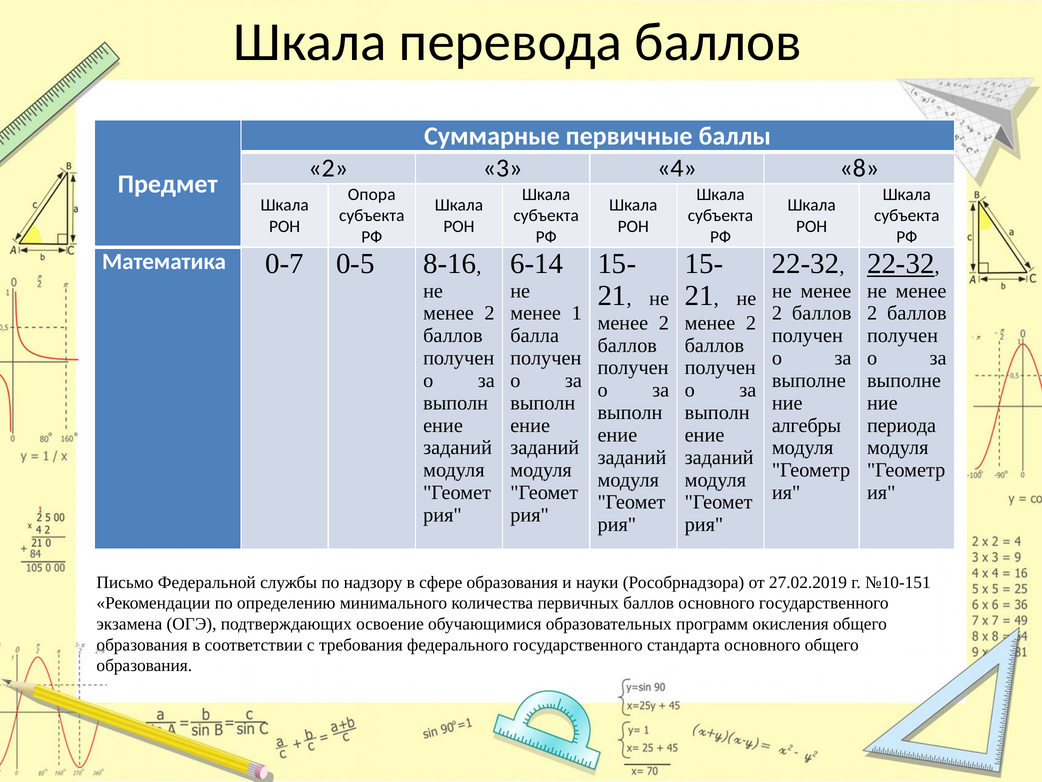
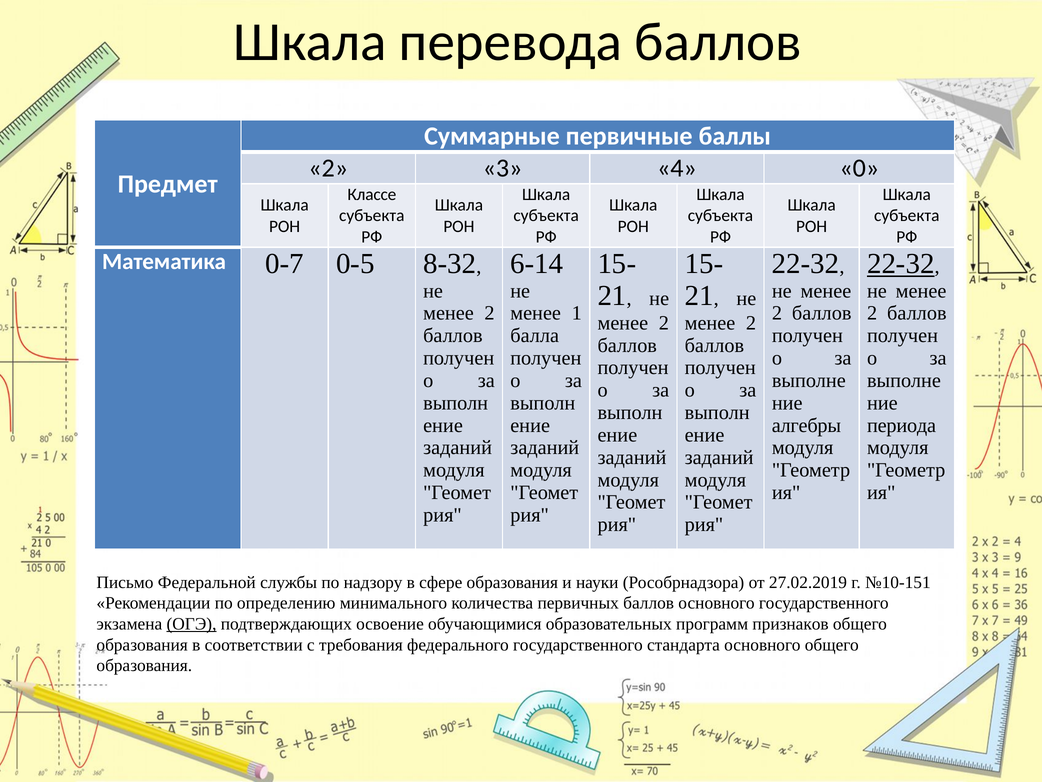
8: 8 -> 0 (859, 168)
Опора: Опора -> Классе (372, 194)
8-16: 8-16 -> 8-32 (450, 263)
ОГЭ underline: none -> present (192, 624)
окисления: окисления -> признаков (791, 624)
